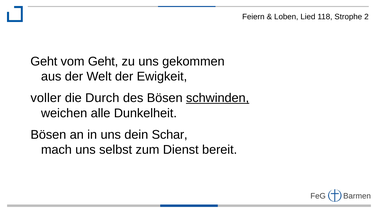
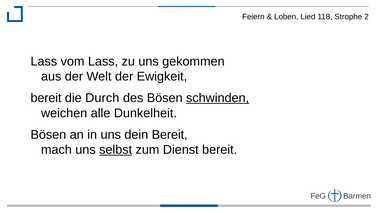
Geht: Geht -> Lass (44, 61)
vom Geht: Geht -> Lass (103, 61)
voller: voller -> bereit (46, 98)
dein Schar: Schar -> Bereit (170, 134)
selbst underline: none -> present (116, 149)
